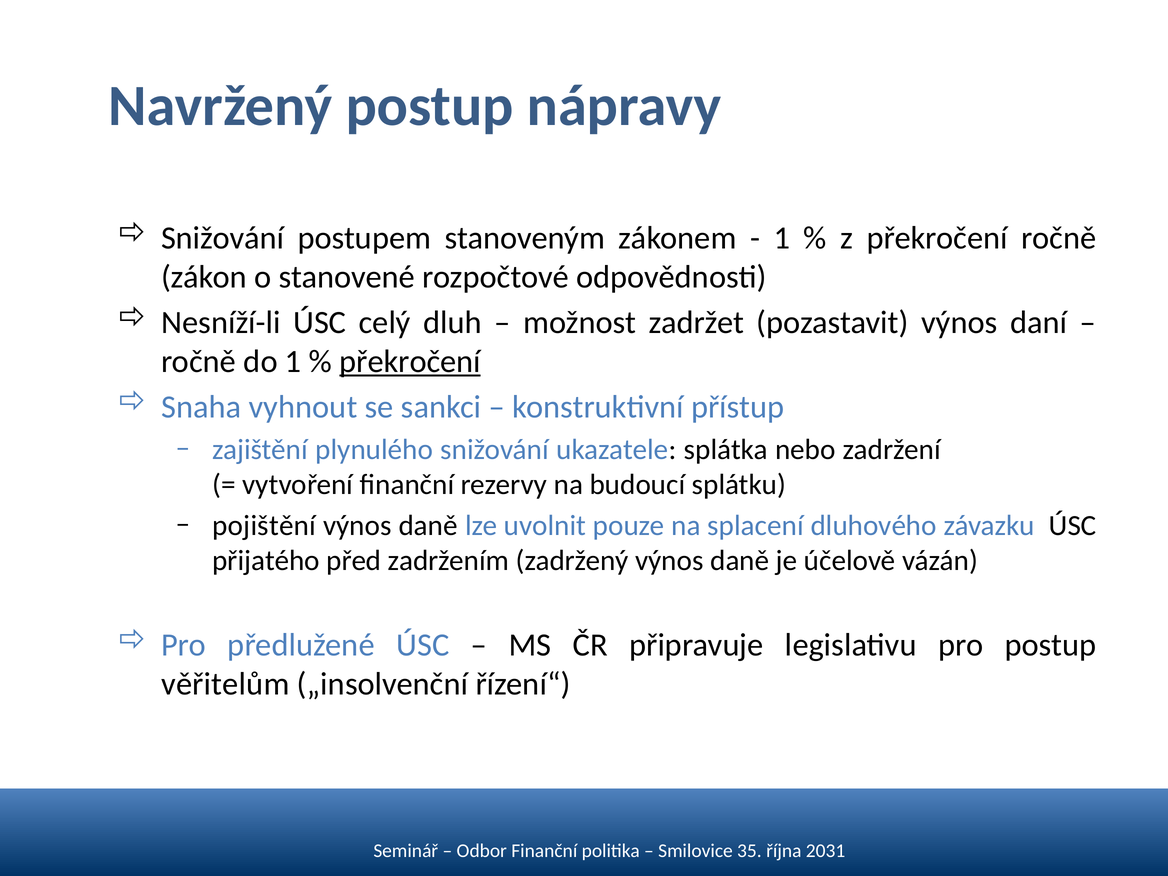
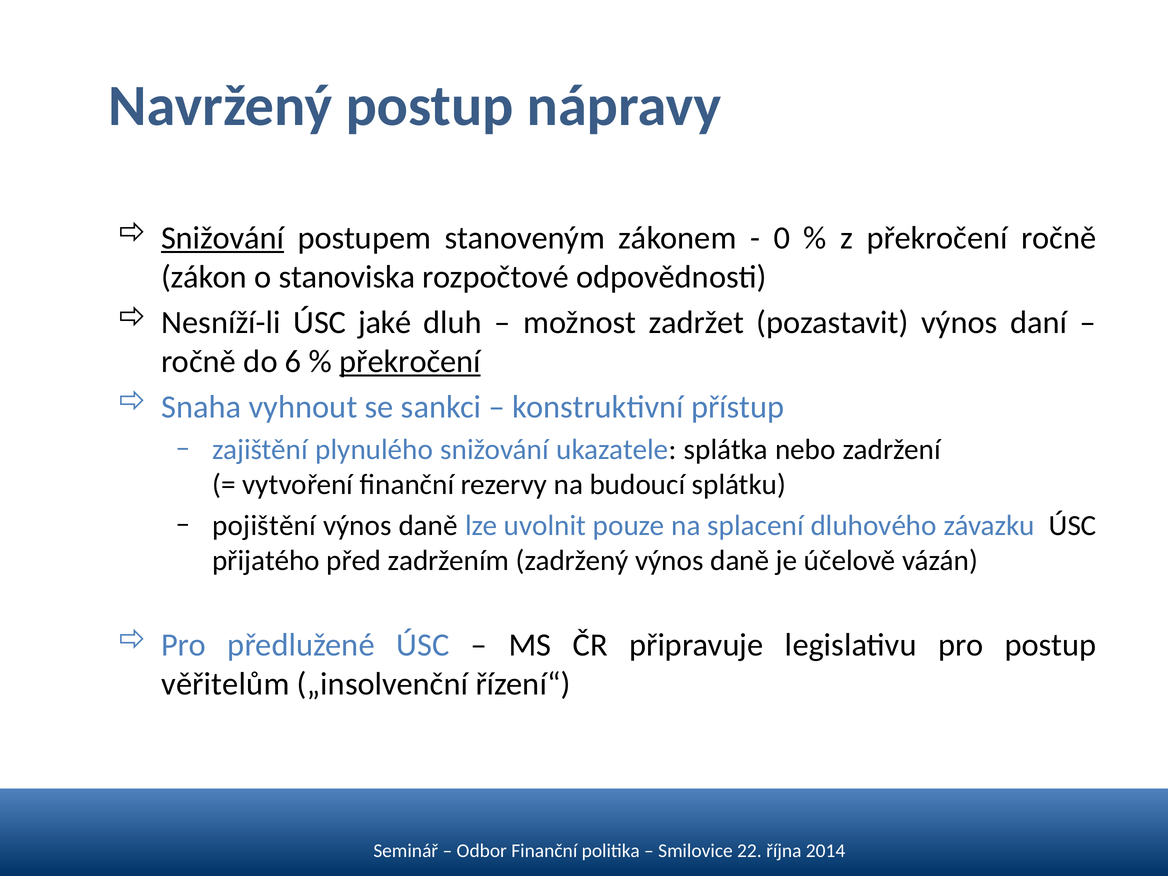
Snižování underline: none -> present (223, 238)
1: 1 -> 0 (782, 238)
stanovené: stanovené -> stanoviska (347, 277)
celý: celý -> jaké (385, 323)
do 1: 1 -> 6 (293, 362)
35: 35 -> 22 (749, 851)
2031: 2031 -> 2014 (826, 851)
